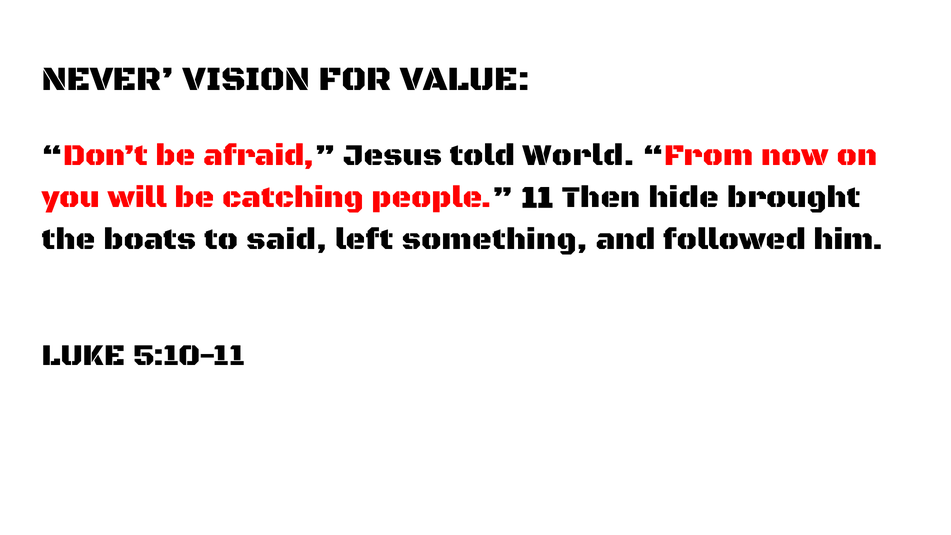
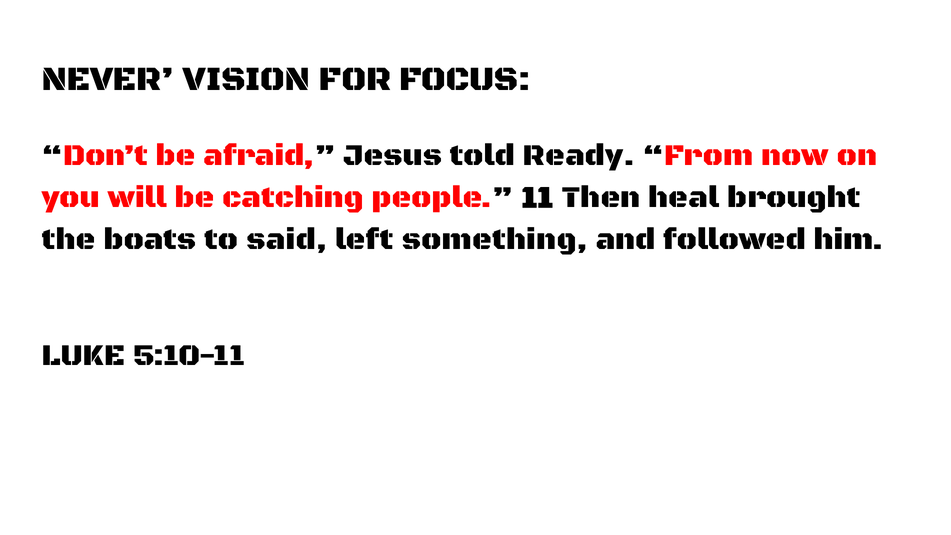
VALUE: VALUE -> FOCUS (465, 79)
World: World -> Ready (579, 155)
hide: hide -> heal (684, 197)
